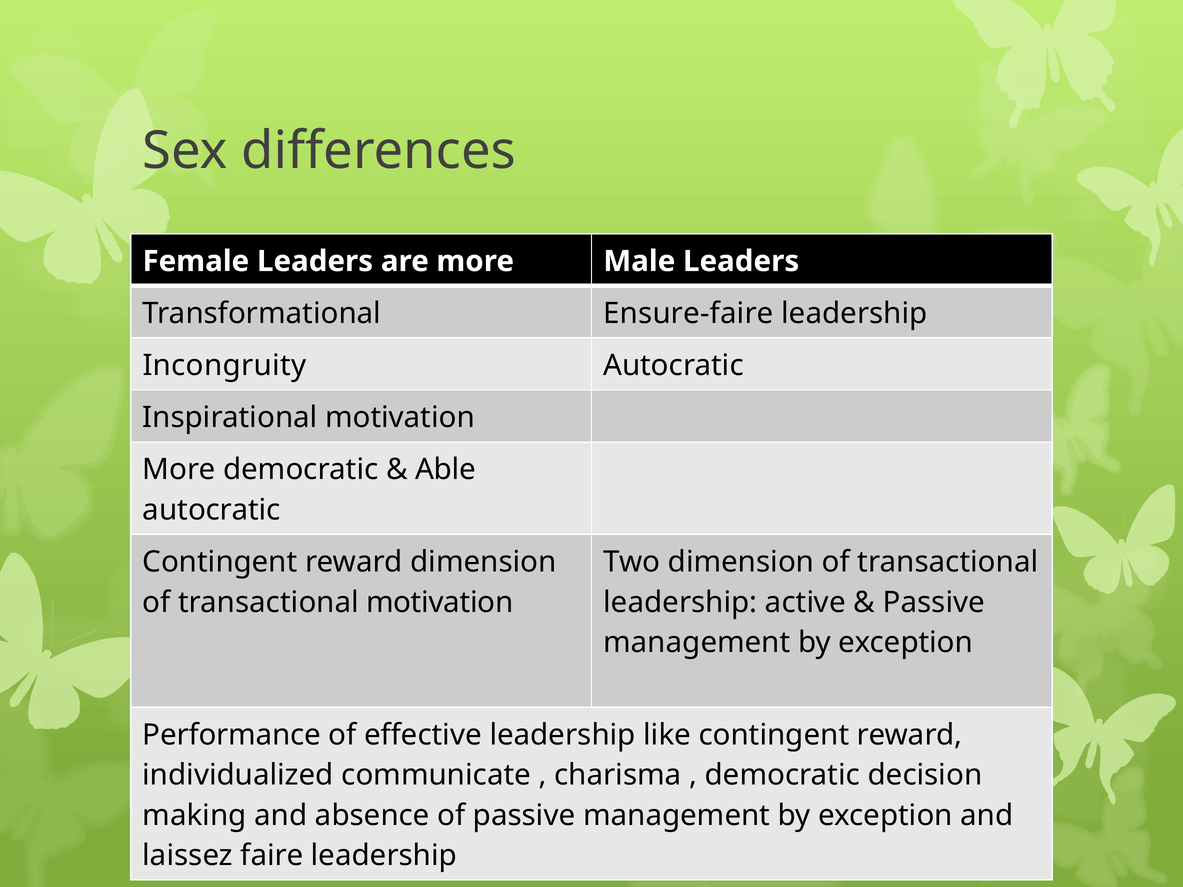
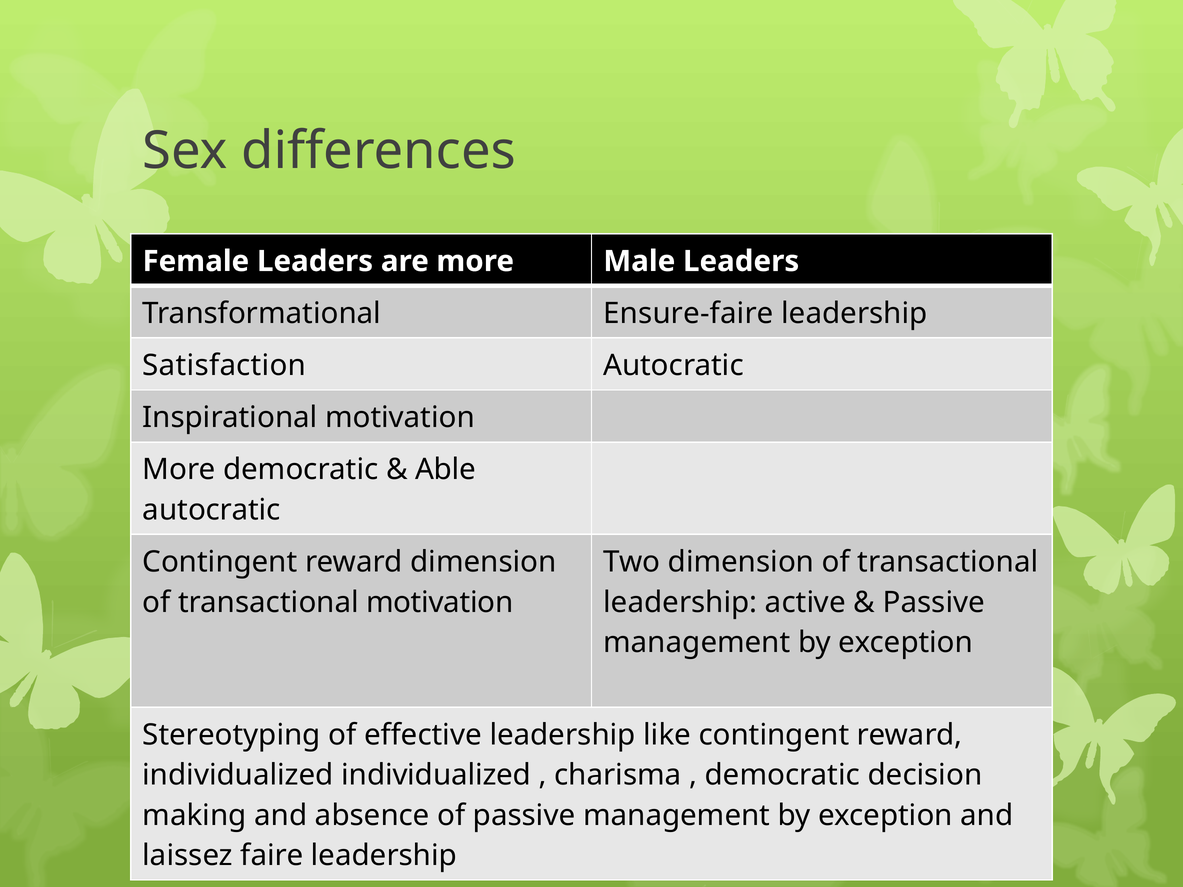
Incongruity: Incongruity -> Satisfaction (224, 366)
Performance: Performance -> Stereotyping (232, 735)
individualized communicate: communicate -> individualized (436, 775)
